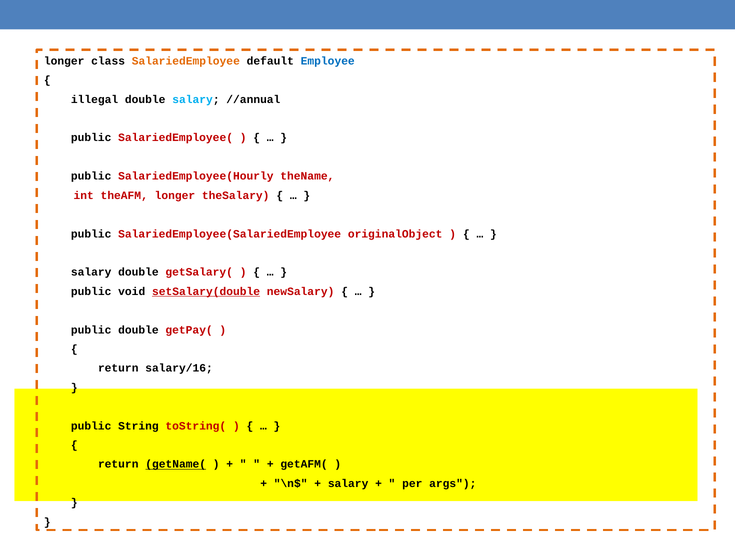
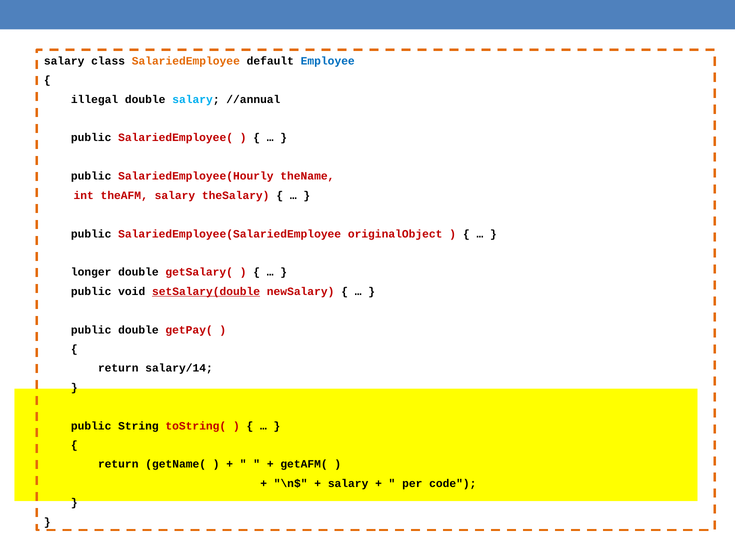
longer: longer -> salary (64, 61)
theAFM longer: longer -> salary (175, 195)
salary: salary -> longer (91, 272)
salary/16: salary/16 -> salary/14 (179, 368)
getName( underline: present -> none (176, 464)
args: args -> code (453, 484)
